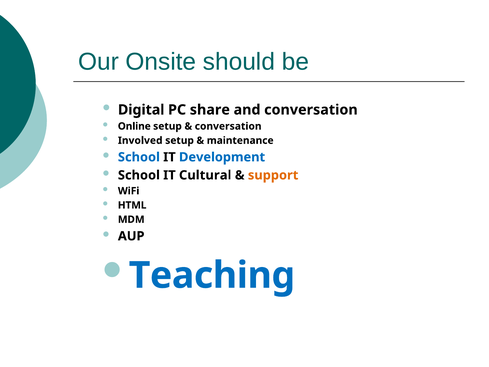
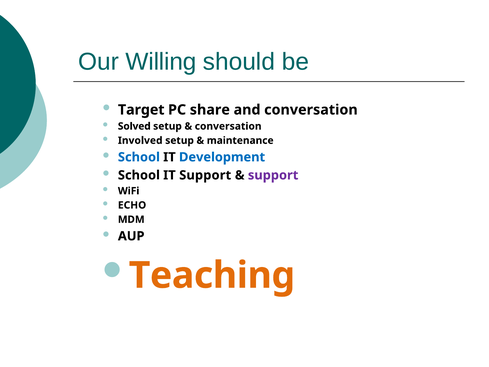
Onsite: Onsite -> Willing (161, 62)
Digital: Digital -> Target (141, 110)
Online: Online -> Solved (134, 126)
IT Cultural: Cultural -> Support (205, 175)
support colour: orange -> purple (273, 175)
HTML: HTML -> ECHO (132, 205)
Teaching colour: blue -> orange (212, 275)
